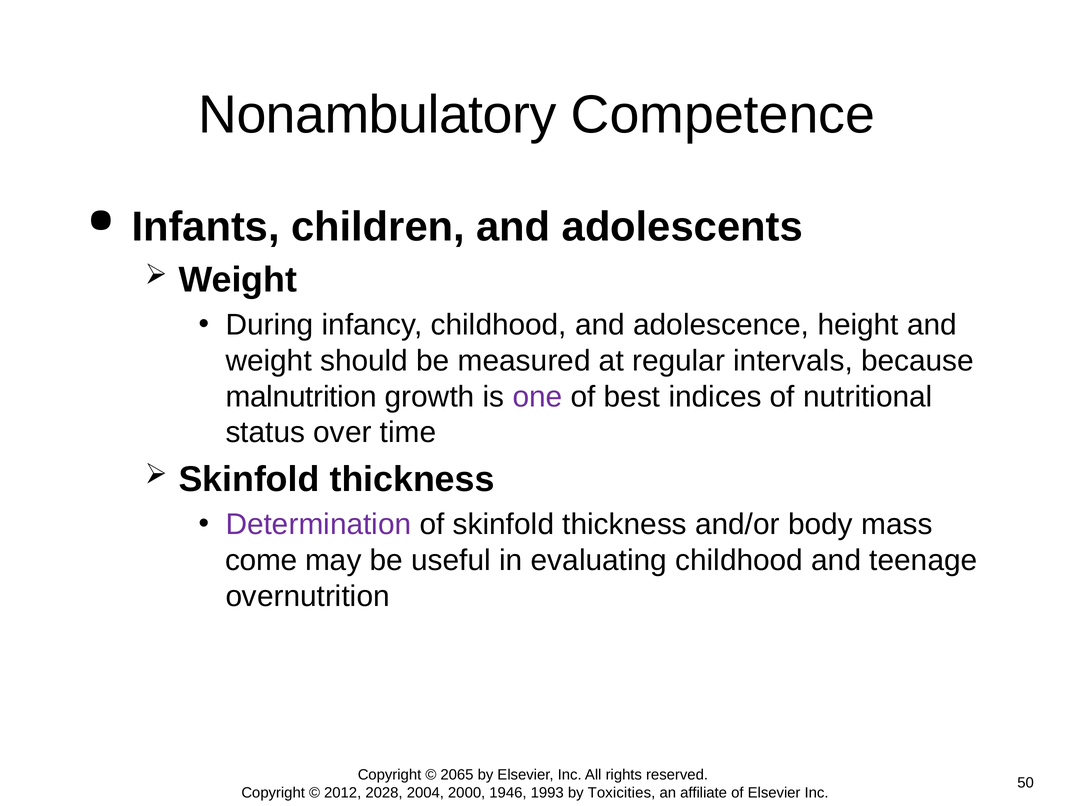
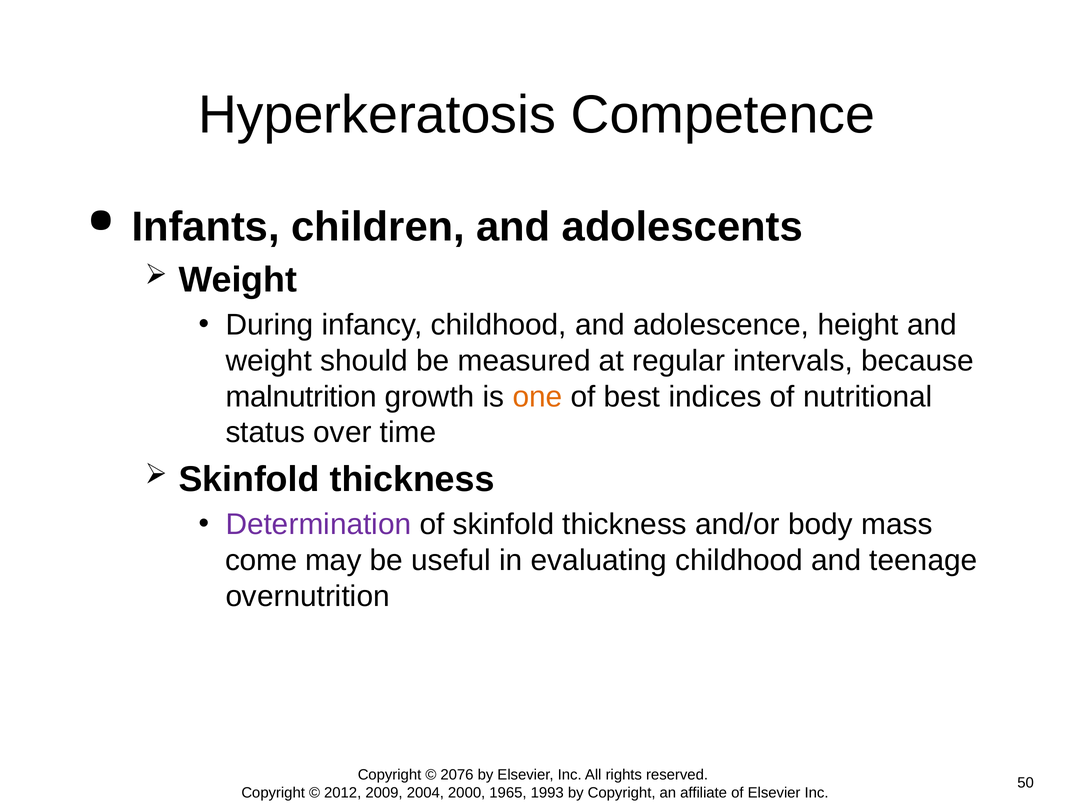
Nonambulatory: Nonambulatory -> Hyperkeratosis (377, 115)
one colour: purple -> orange (537, 397)
2065: 2065 -> 2076 (457, 774)
2028: 2028 -> 2009 (384, 792)
1946: 1946 -> 1965 (508, 792)
by Toxicities: Toxicities -> Copyright (622, 792)
